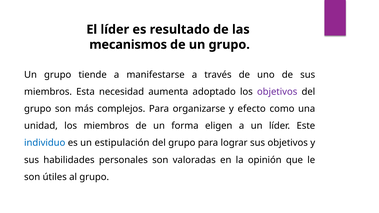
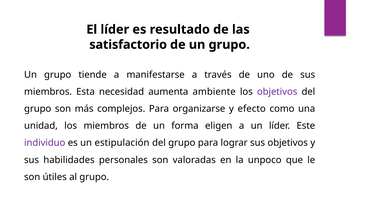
mecanismos: mecanismos -> satisfactorio (128, 45)
adoptado: adoptado -> ambiente (214, 92)
individuo colour: blue -> purple (45, 143)
opinión: opinión -> unpoco (265, 160)
